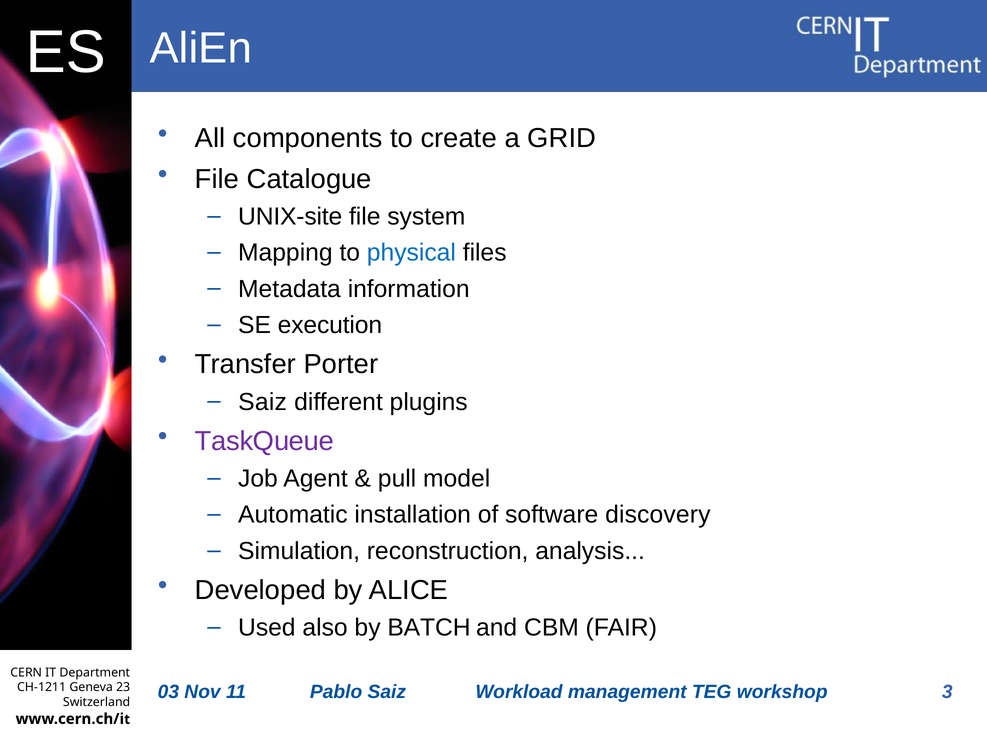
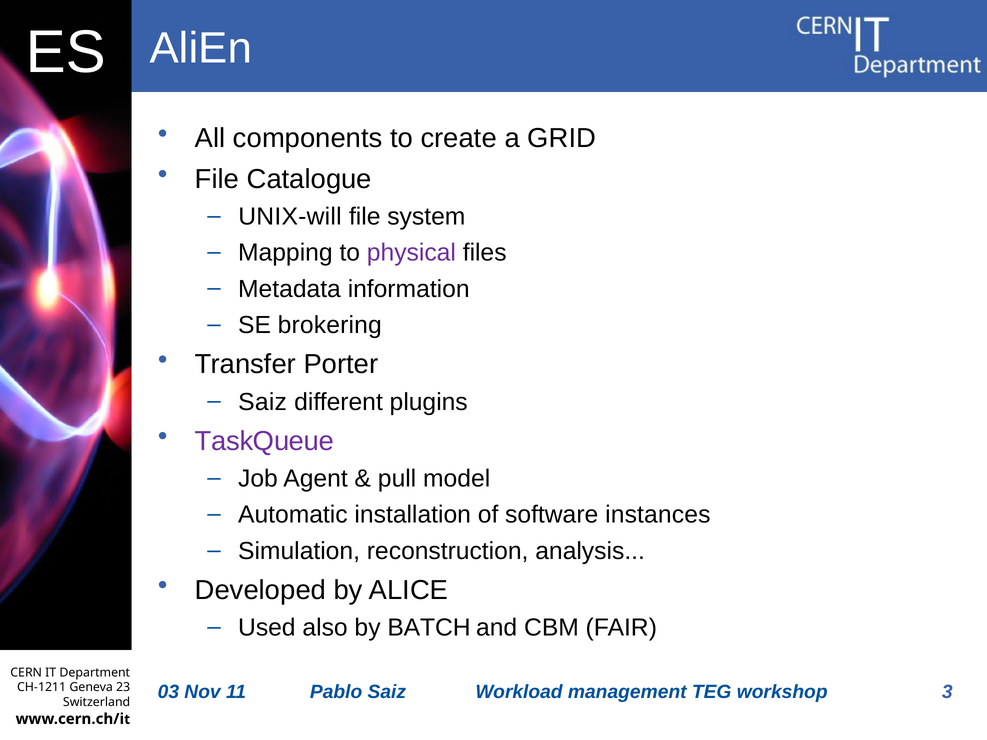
UNIX-site: UNIX-site -> UNIX-will (290, 217)
physical colour: blue -> purple (411, 253)
execution: execution -> brokering (330, 325)
discovery: discovery -> instances (658, 515)
